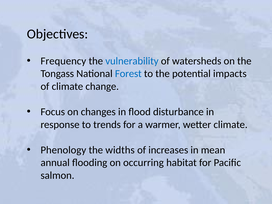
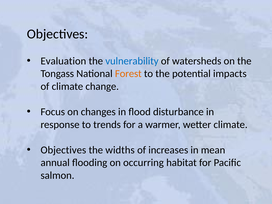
Frequency: Frequency -> Evaluation (63, 61)
Forest colour: blue -> orange (128, 74)
Phenology: Phenology -> Objectives (63, 150)
